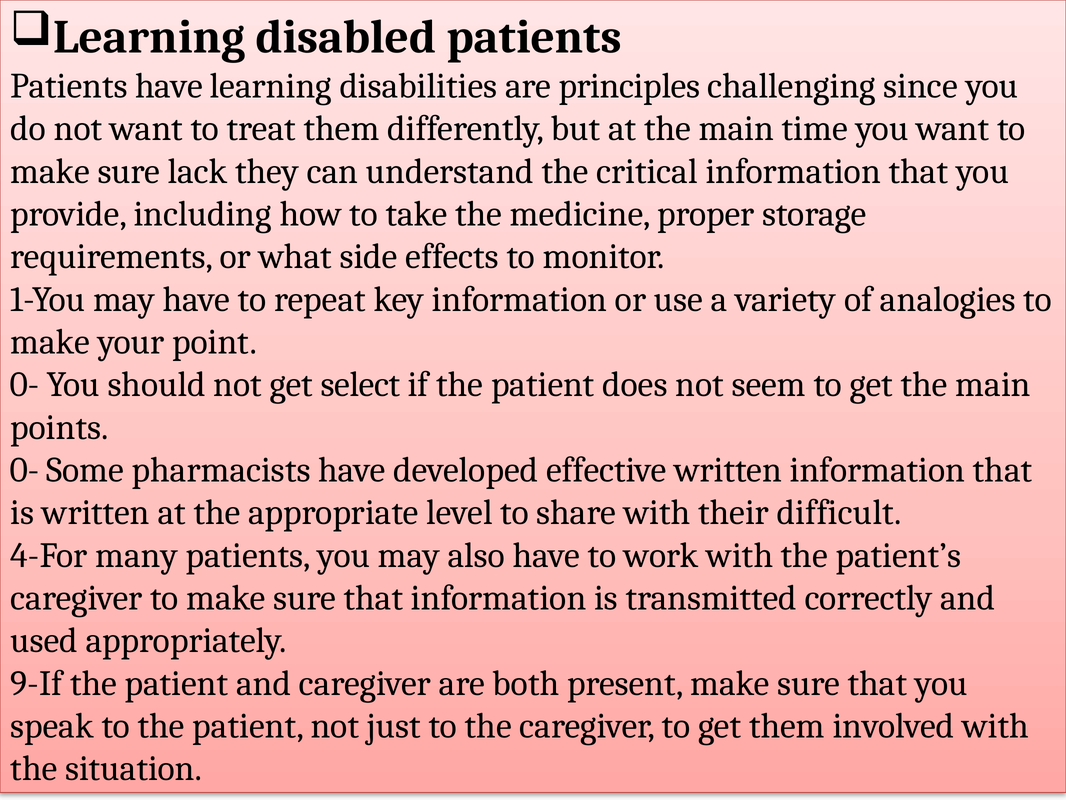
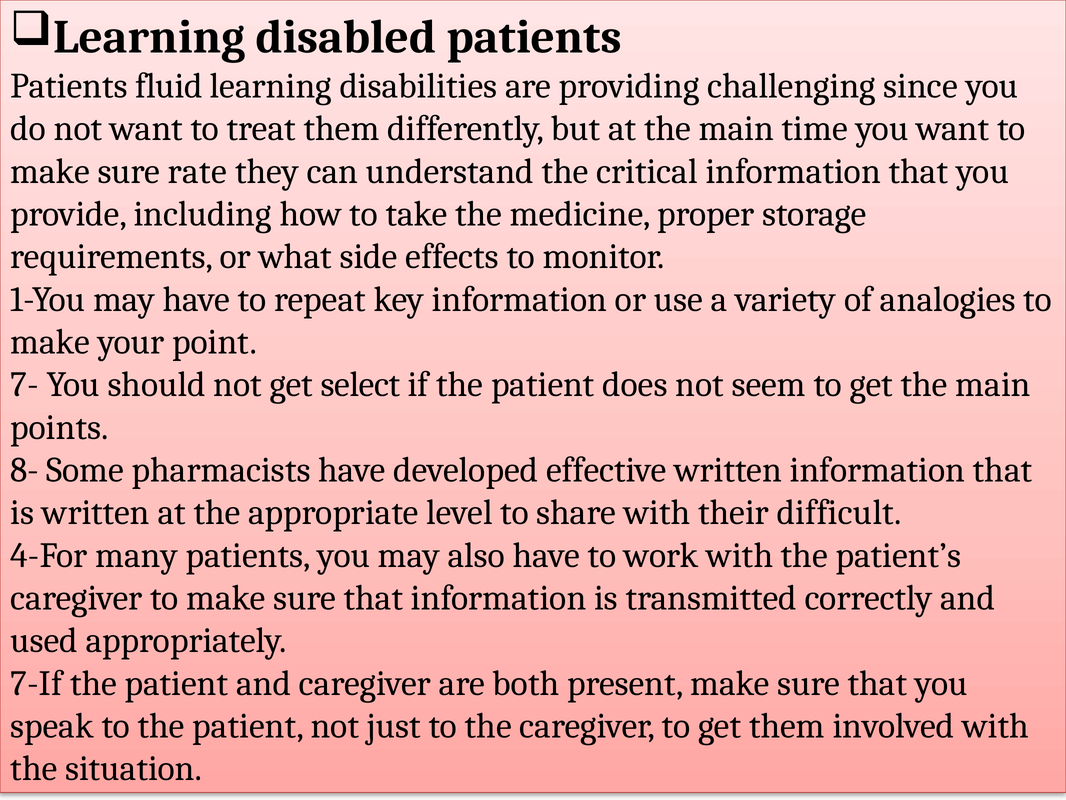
Patients have: have -> fluid (169, 86)
principles: principles -> providing (629, 86)
lack: lack -> rate (197, 171)
0-: 0- -> 7- (25, 384)
0-: 0- -> 8- (25, 470)
9-If: 9-If -> 7-If (36, 683)
